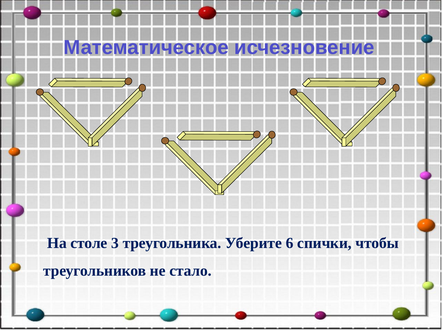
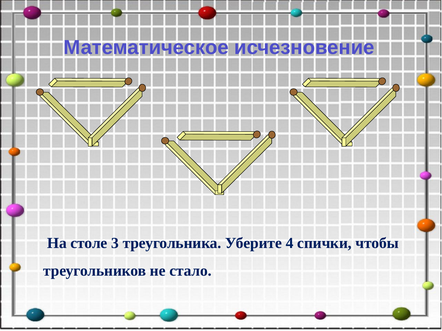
6: 6 -> 4 (290, 244)
